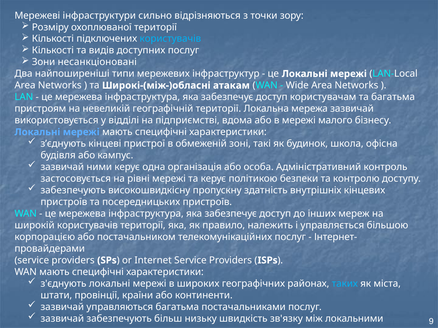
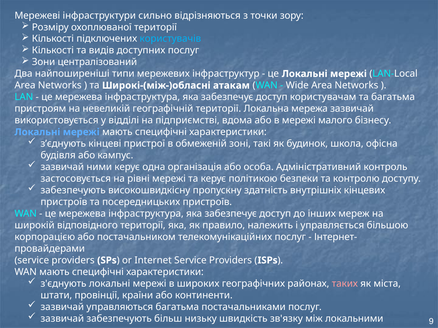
несанкціоновані: несанкціоновані -> централізований (97, 62)
широкій користувачів: користувачів -> відповідного (87, 226)
таких colour: light blue -> pink (345, 284)
